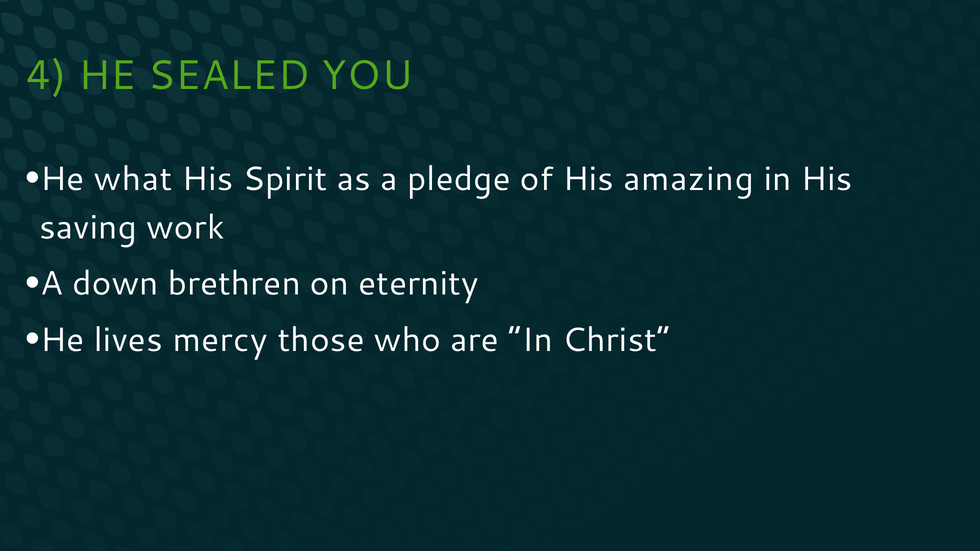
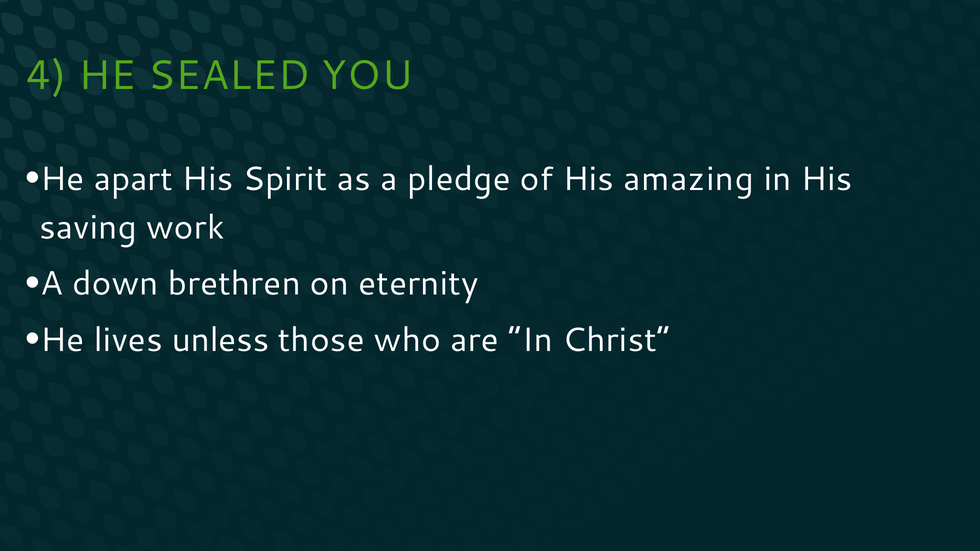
what: what -> apart (133, 179)
mercy: mercy -> unless (220, 340)
